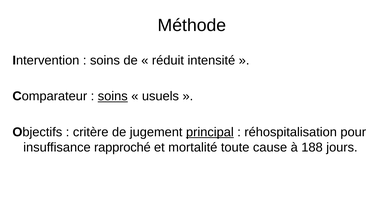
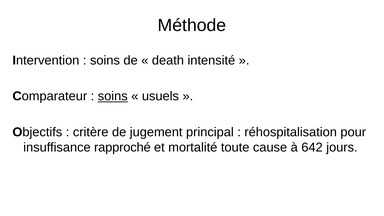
réduit: réduit -> death (168, 60)
principal underline: present -> none (210, 132)
188: 188 -> 642 (312, 147)
